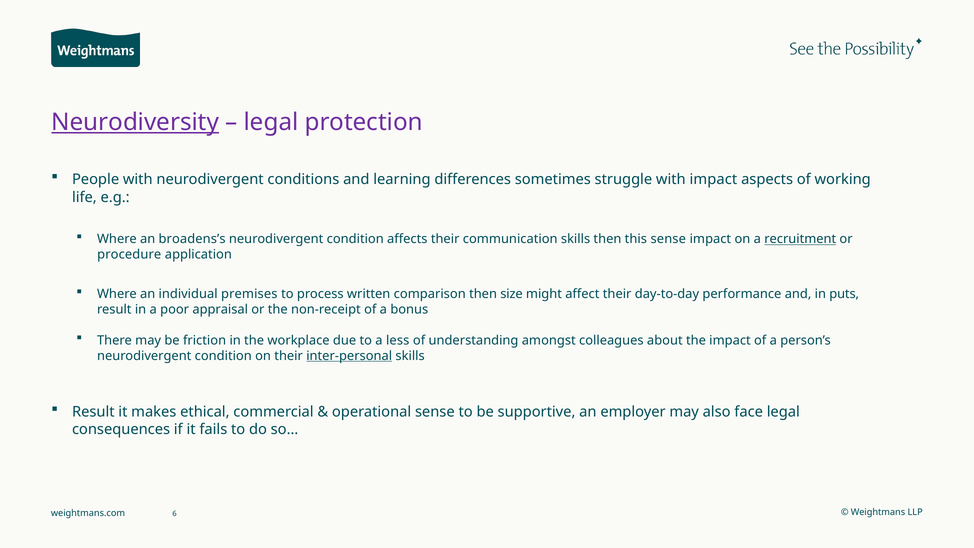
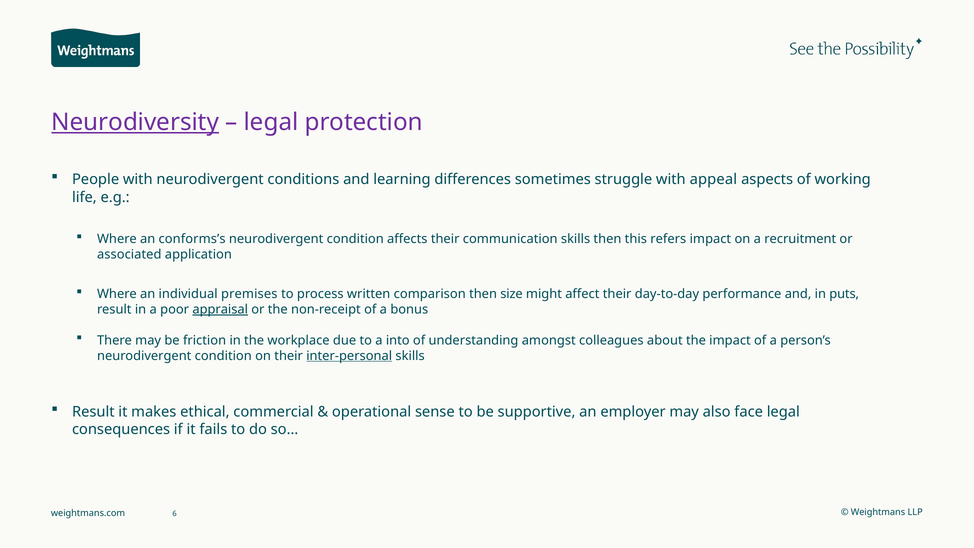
with impact: impact -> appeal (713, 180)
broadens’s: broadens’s -> conforms’s (192, 239)
this sense: sense -> refers (668, 239)
recruitment underline: present -> none (800, 239)
procedure: procedure -> associated (129, 255)
appraisal underline: none -> present (220, 309)
less: less -> into (398, 340)
